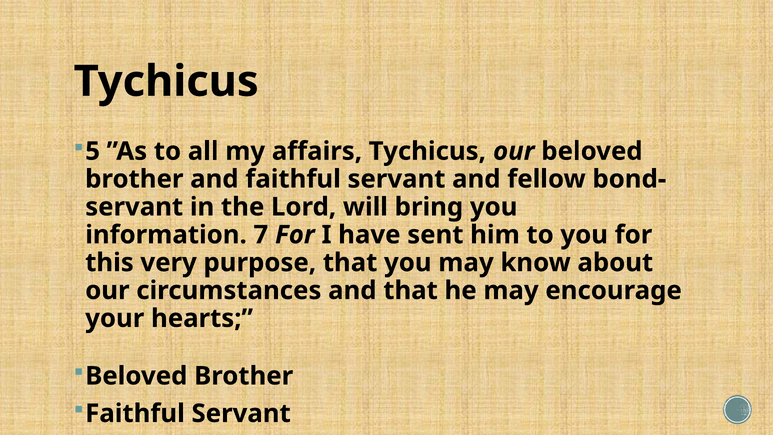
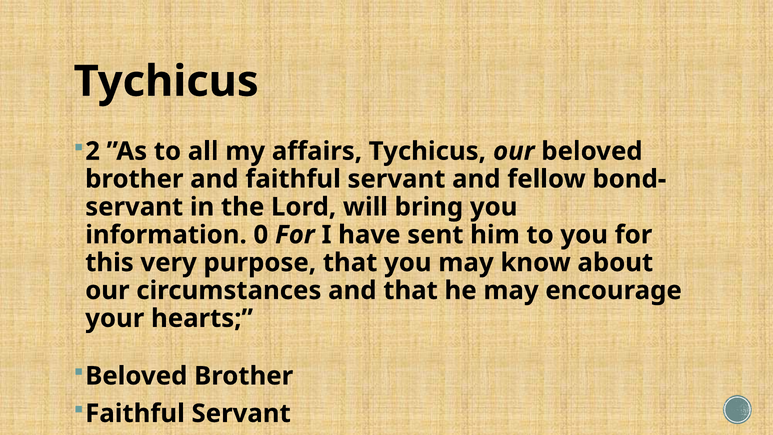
5: 5 -> 2 (93, 151)
7: 7 -> 0 (261, 235)
